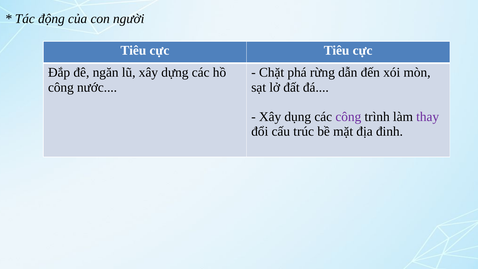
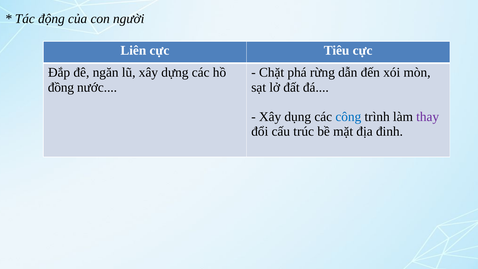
Tiêu: Tiêu -> Liên (133, 51)
công: công -> đồng (61, 87)
công colour: purple -> blue (348, 117)
